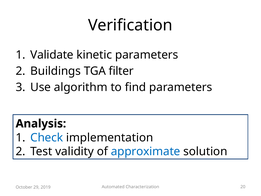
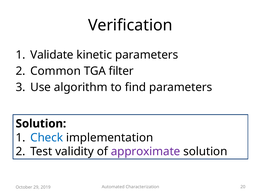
Buildings: Buildings -> Common (56, 71)
Analysis: Analysis -> Solution (41, 123)
approximate colour: blue -> purple (146, 151)
